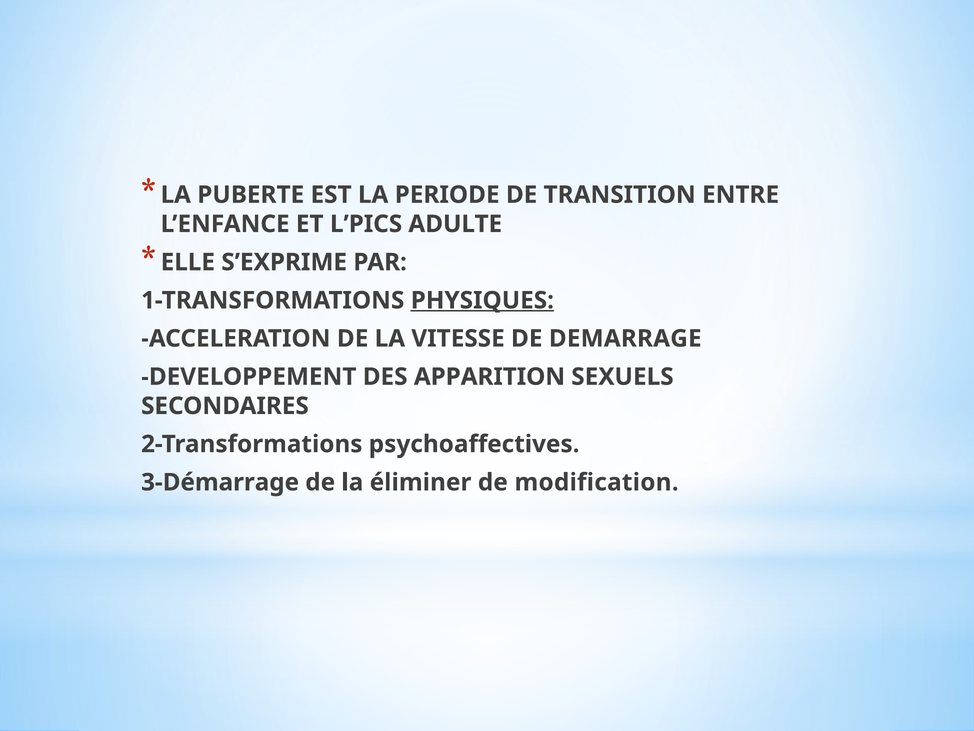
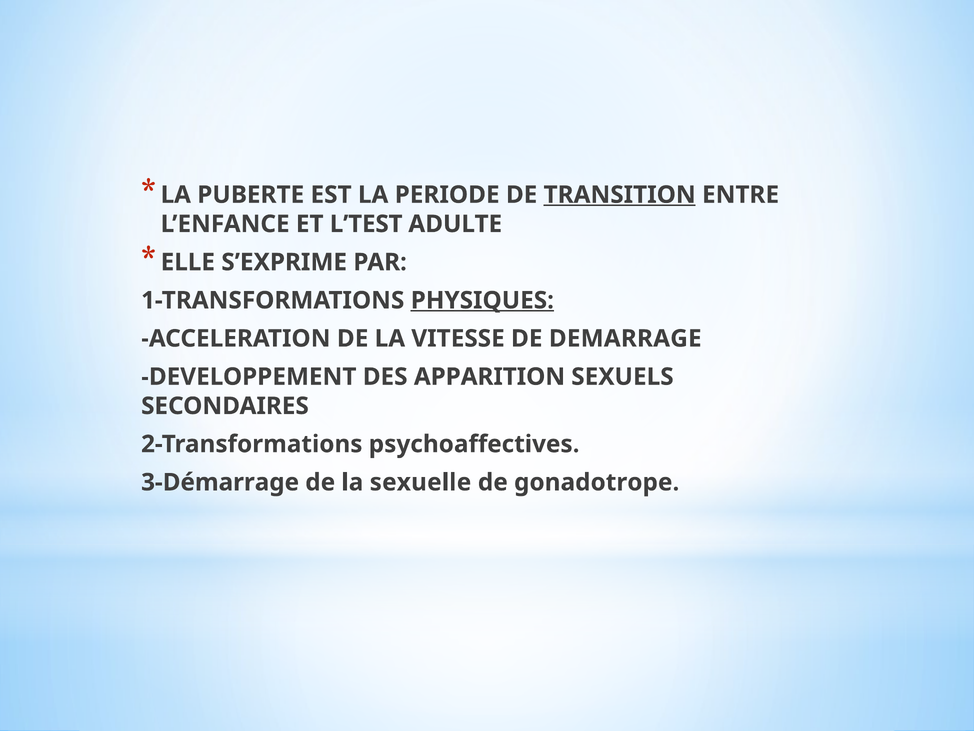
TRANSITION underline: none -> present (620, 195)
L’PICS: L’PICS -> L’TEST (366, 224)
éliminer: éliminer -> sexuelle (420, 482)
modification: modification -> gonadotrope (597, 482)
